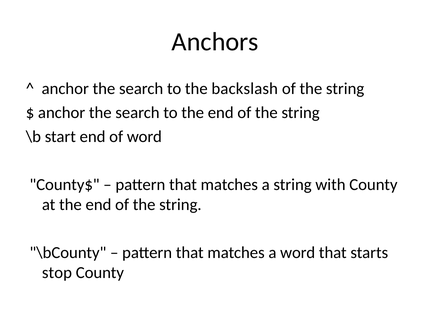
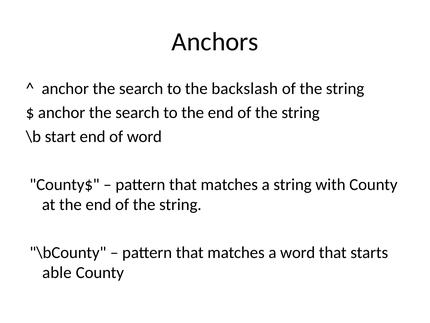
stop: stop -> able (57, 272)
